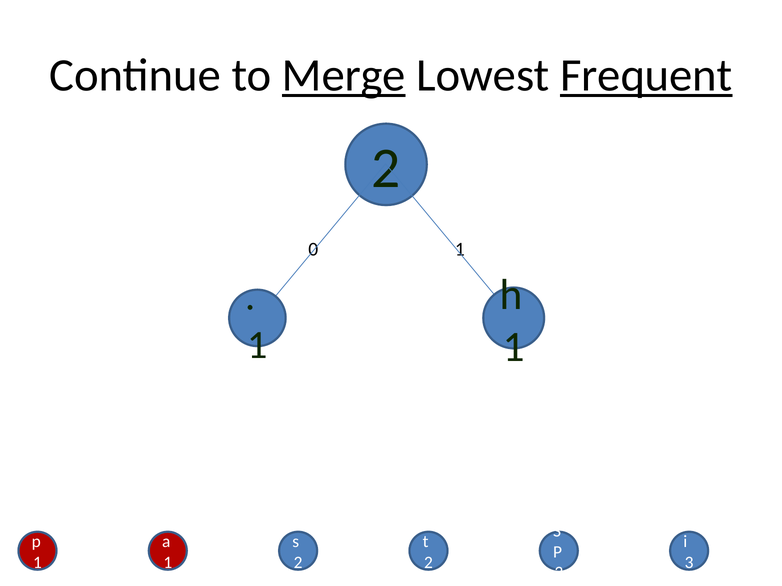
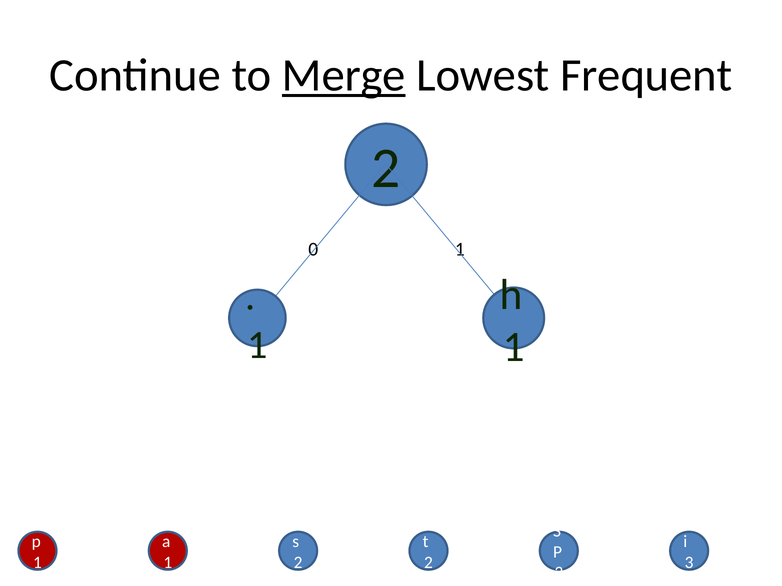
Frequent underline: present -> none (646, 76)
